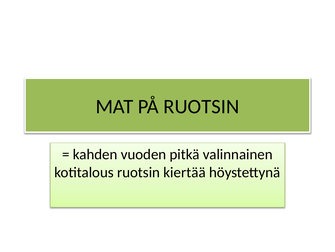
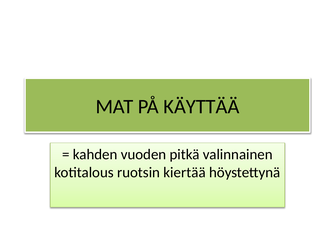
PÅ RUOTSIN: RUOTSIN -> KÄYTTÄÄ (201, 106)
